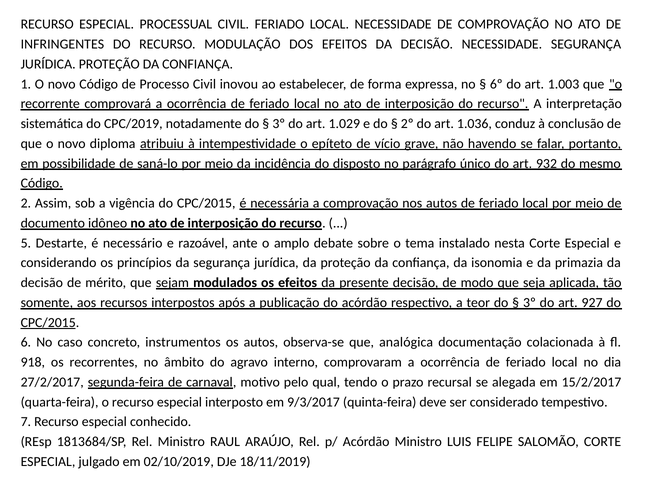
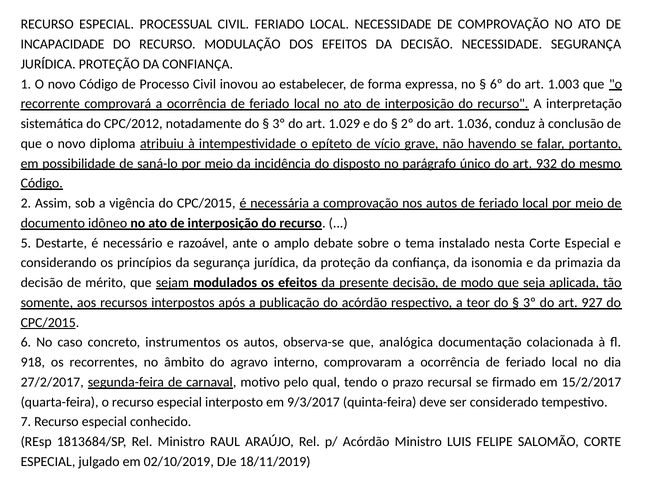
INFRINGENTES: INFRINGENTES -> INCAPACIDADE (63, 44)
CPC/2019: CPC/2019 -> CPC/2012 (133, 124)
alegada: alegada -> firmado (514, 382)
